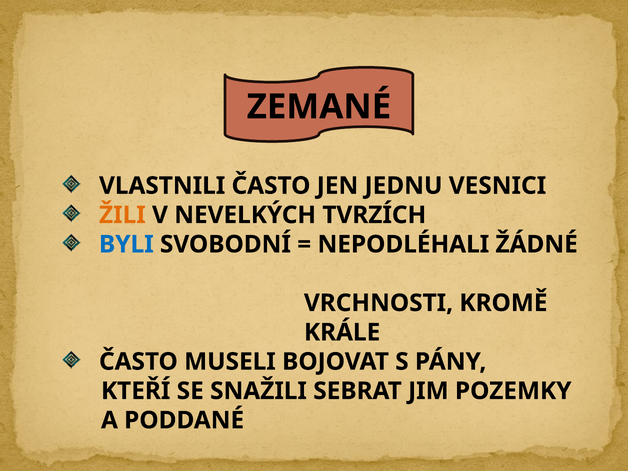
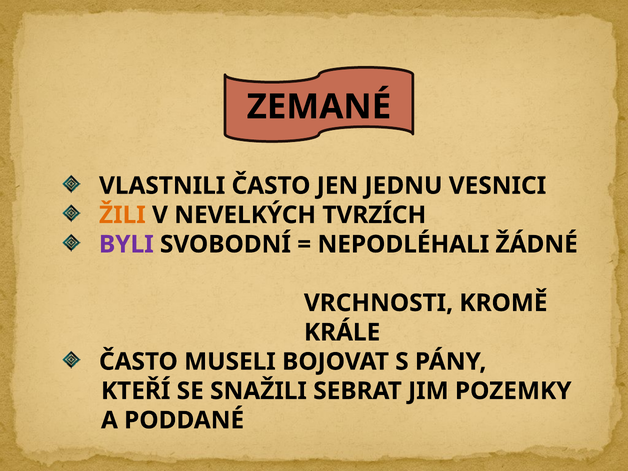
BYLI colour: blue -> purple (126, 244)
